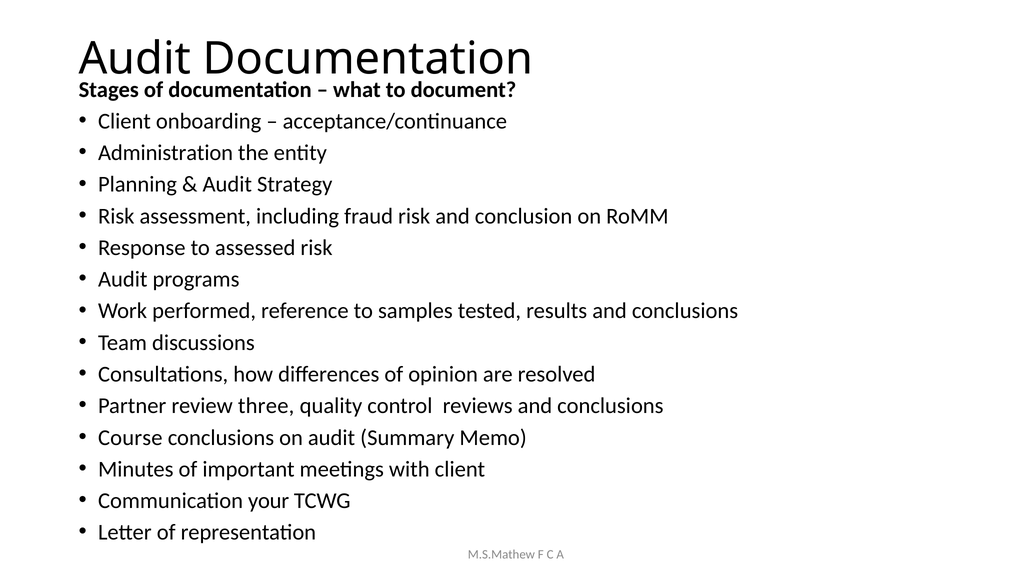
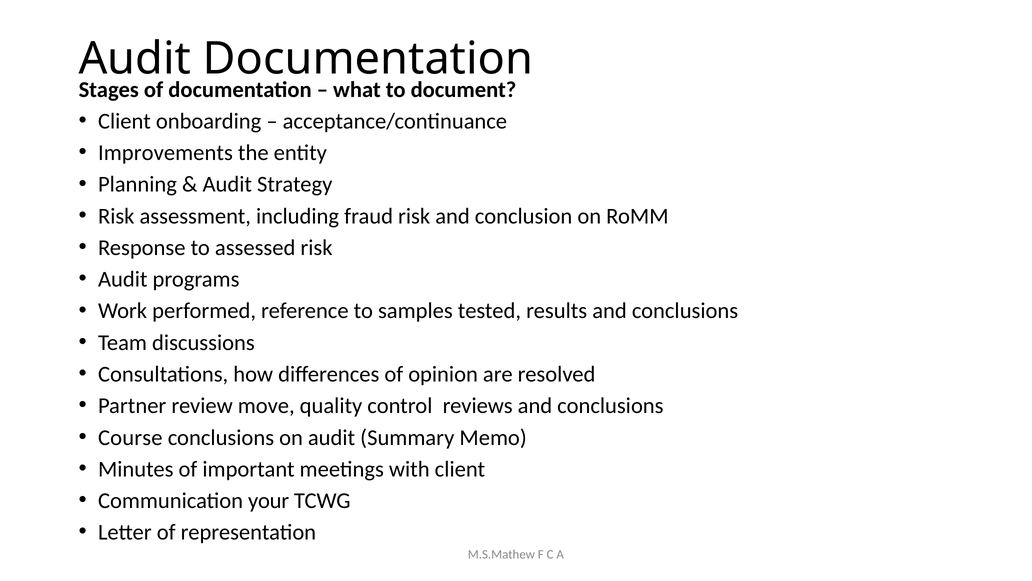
Administration: Administration -> Improvements (165, 153)
three: three -> move (266, 406)
